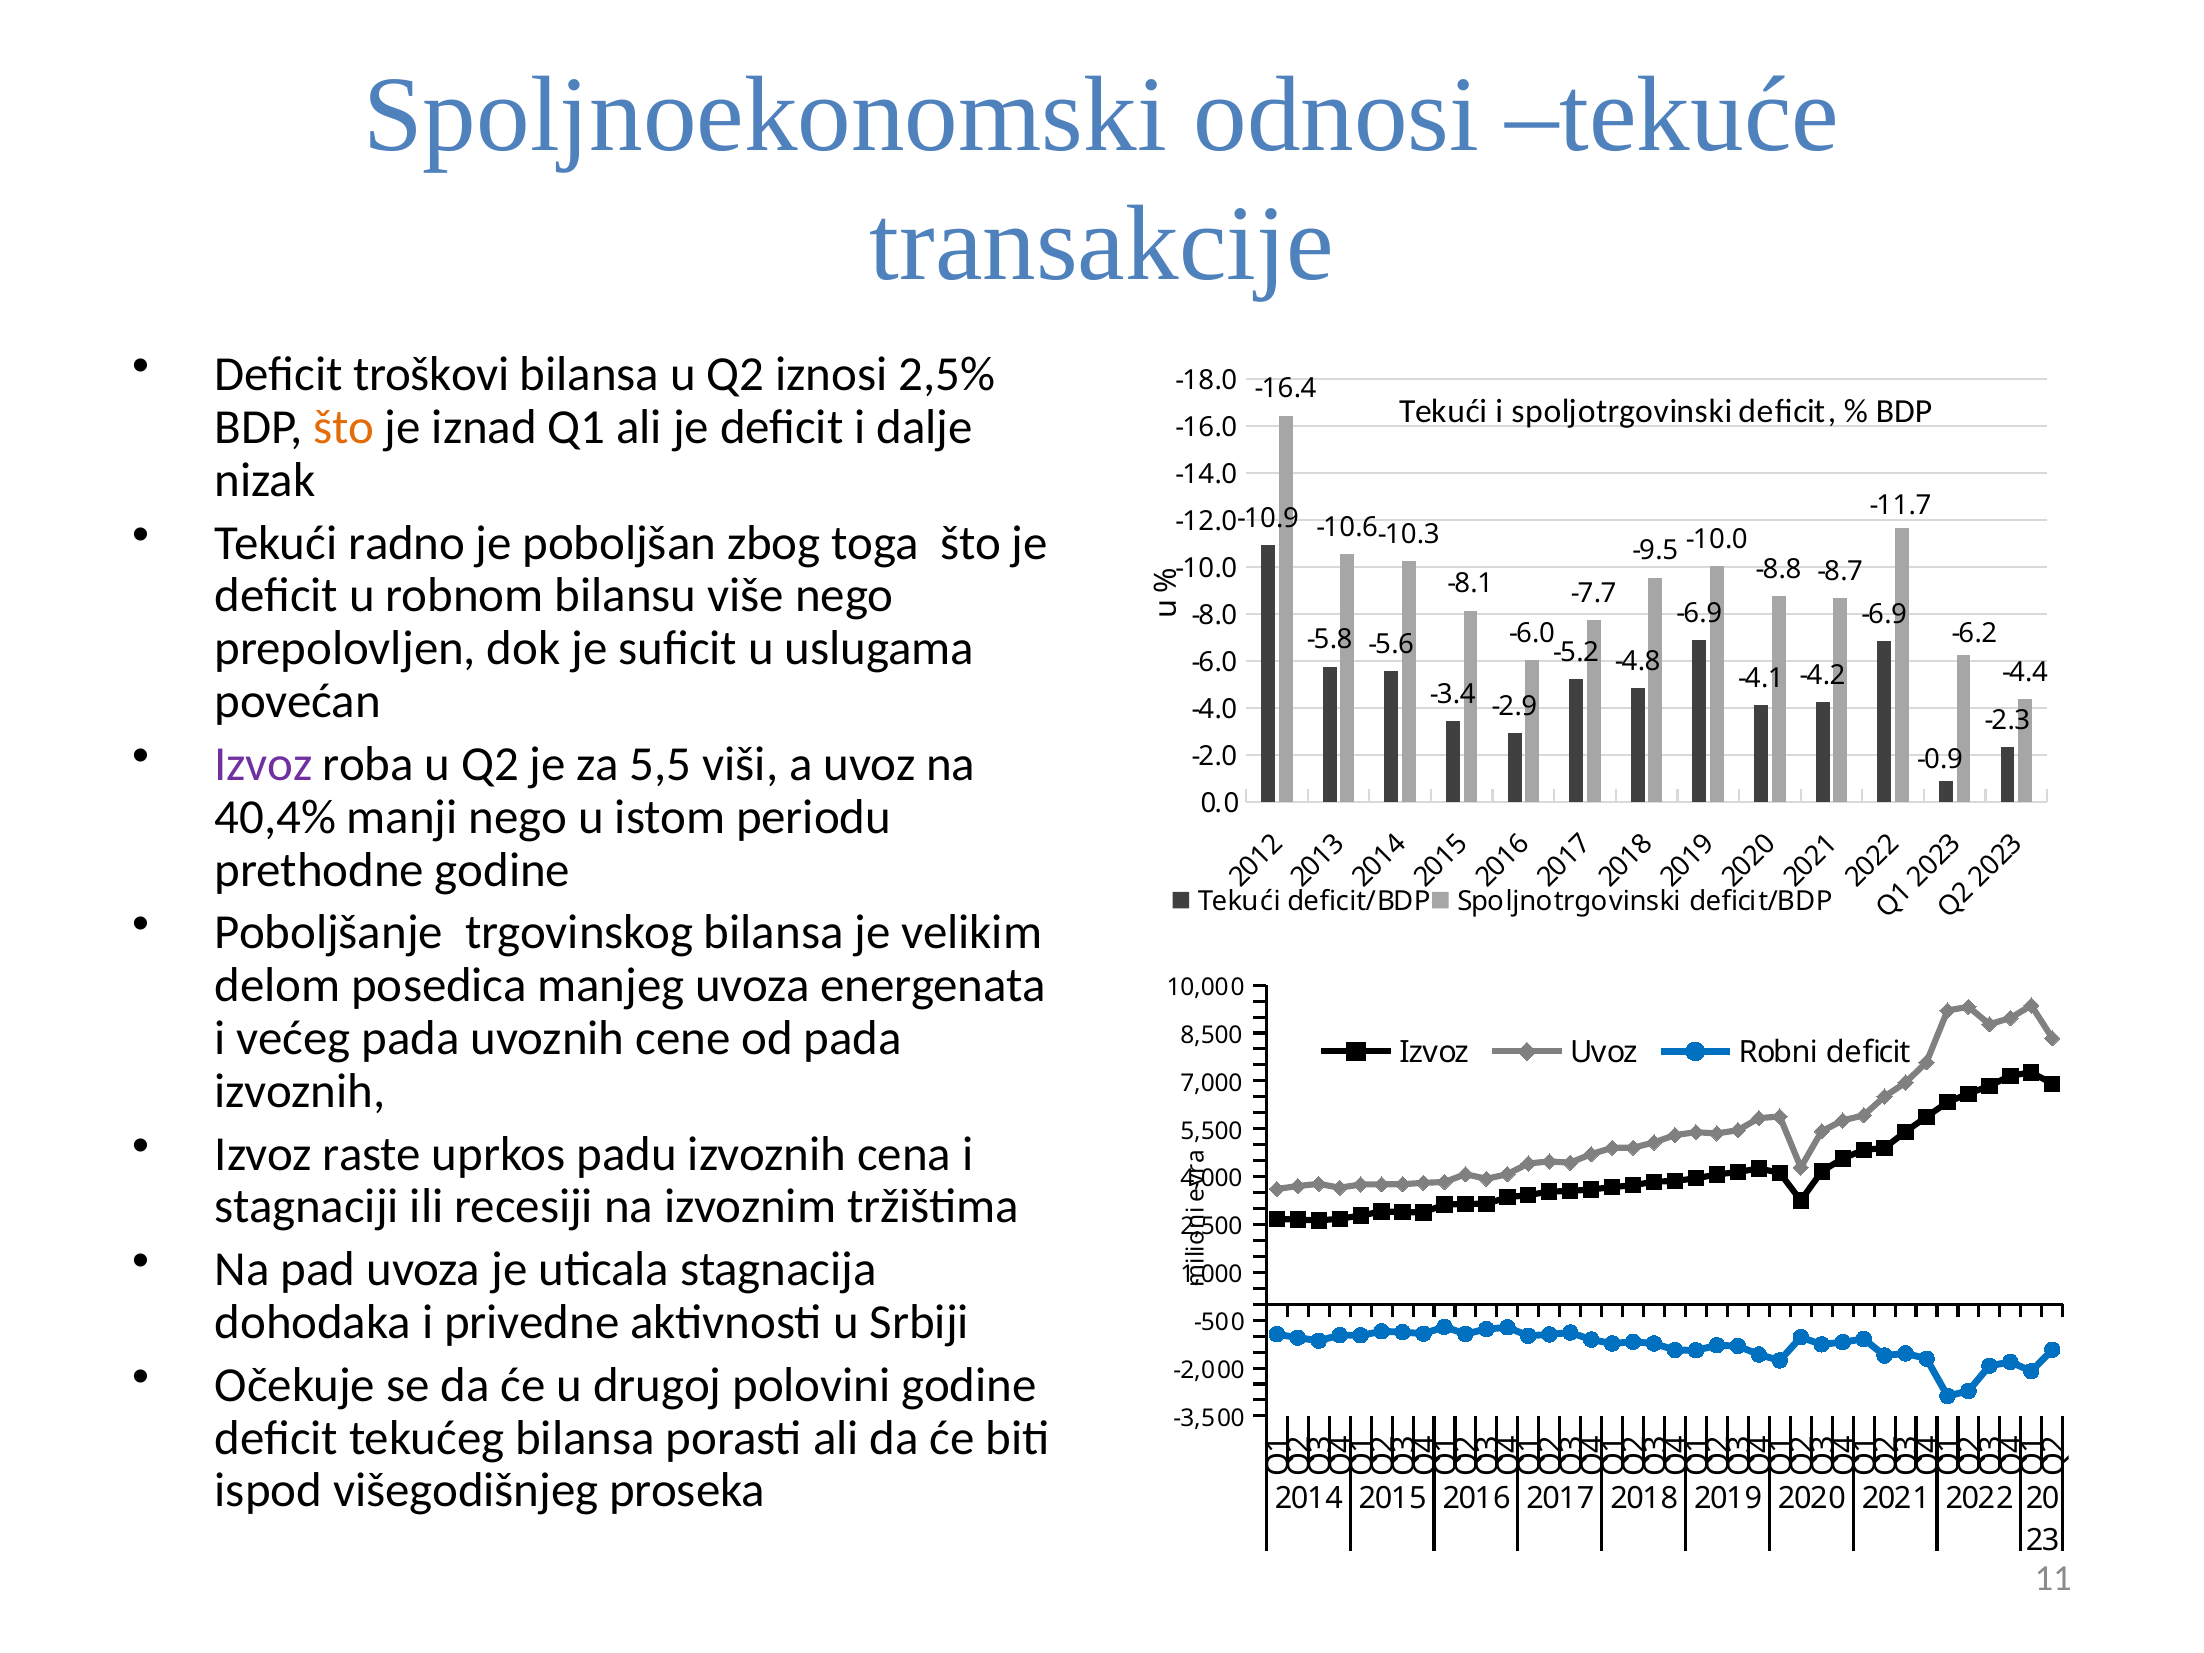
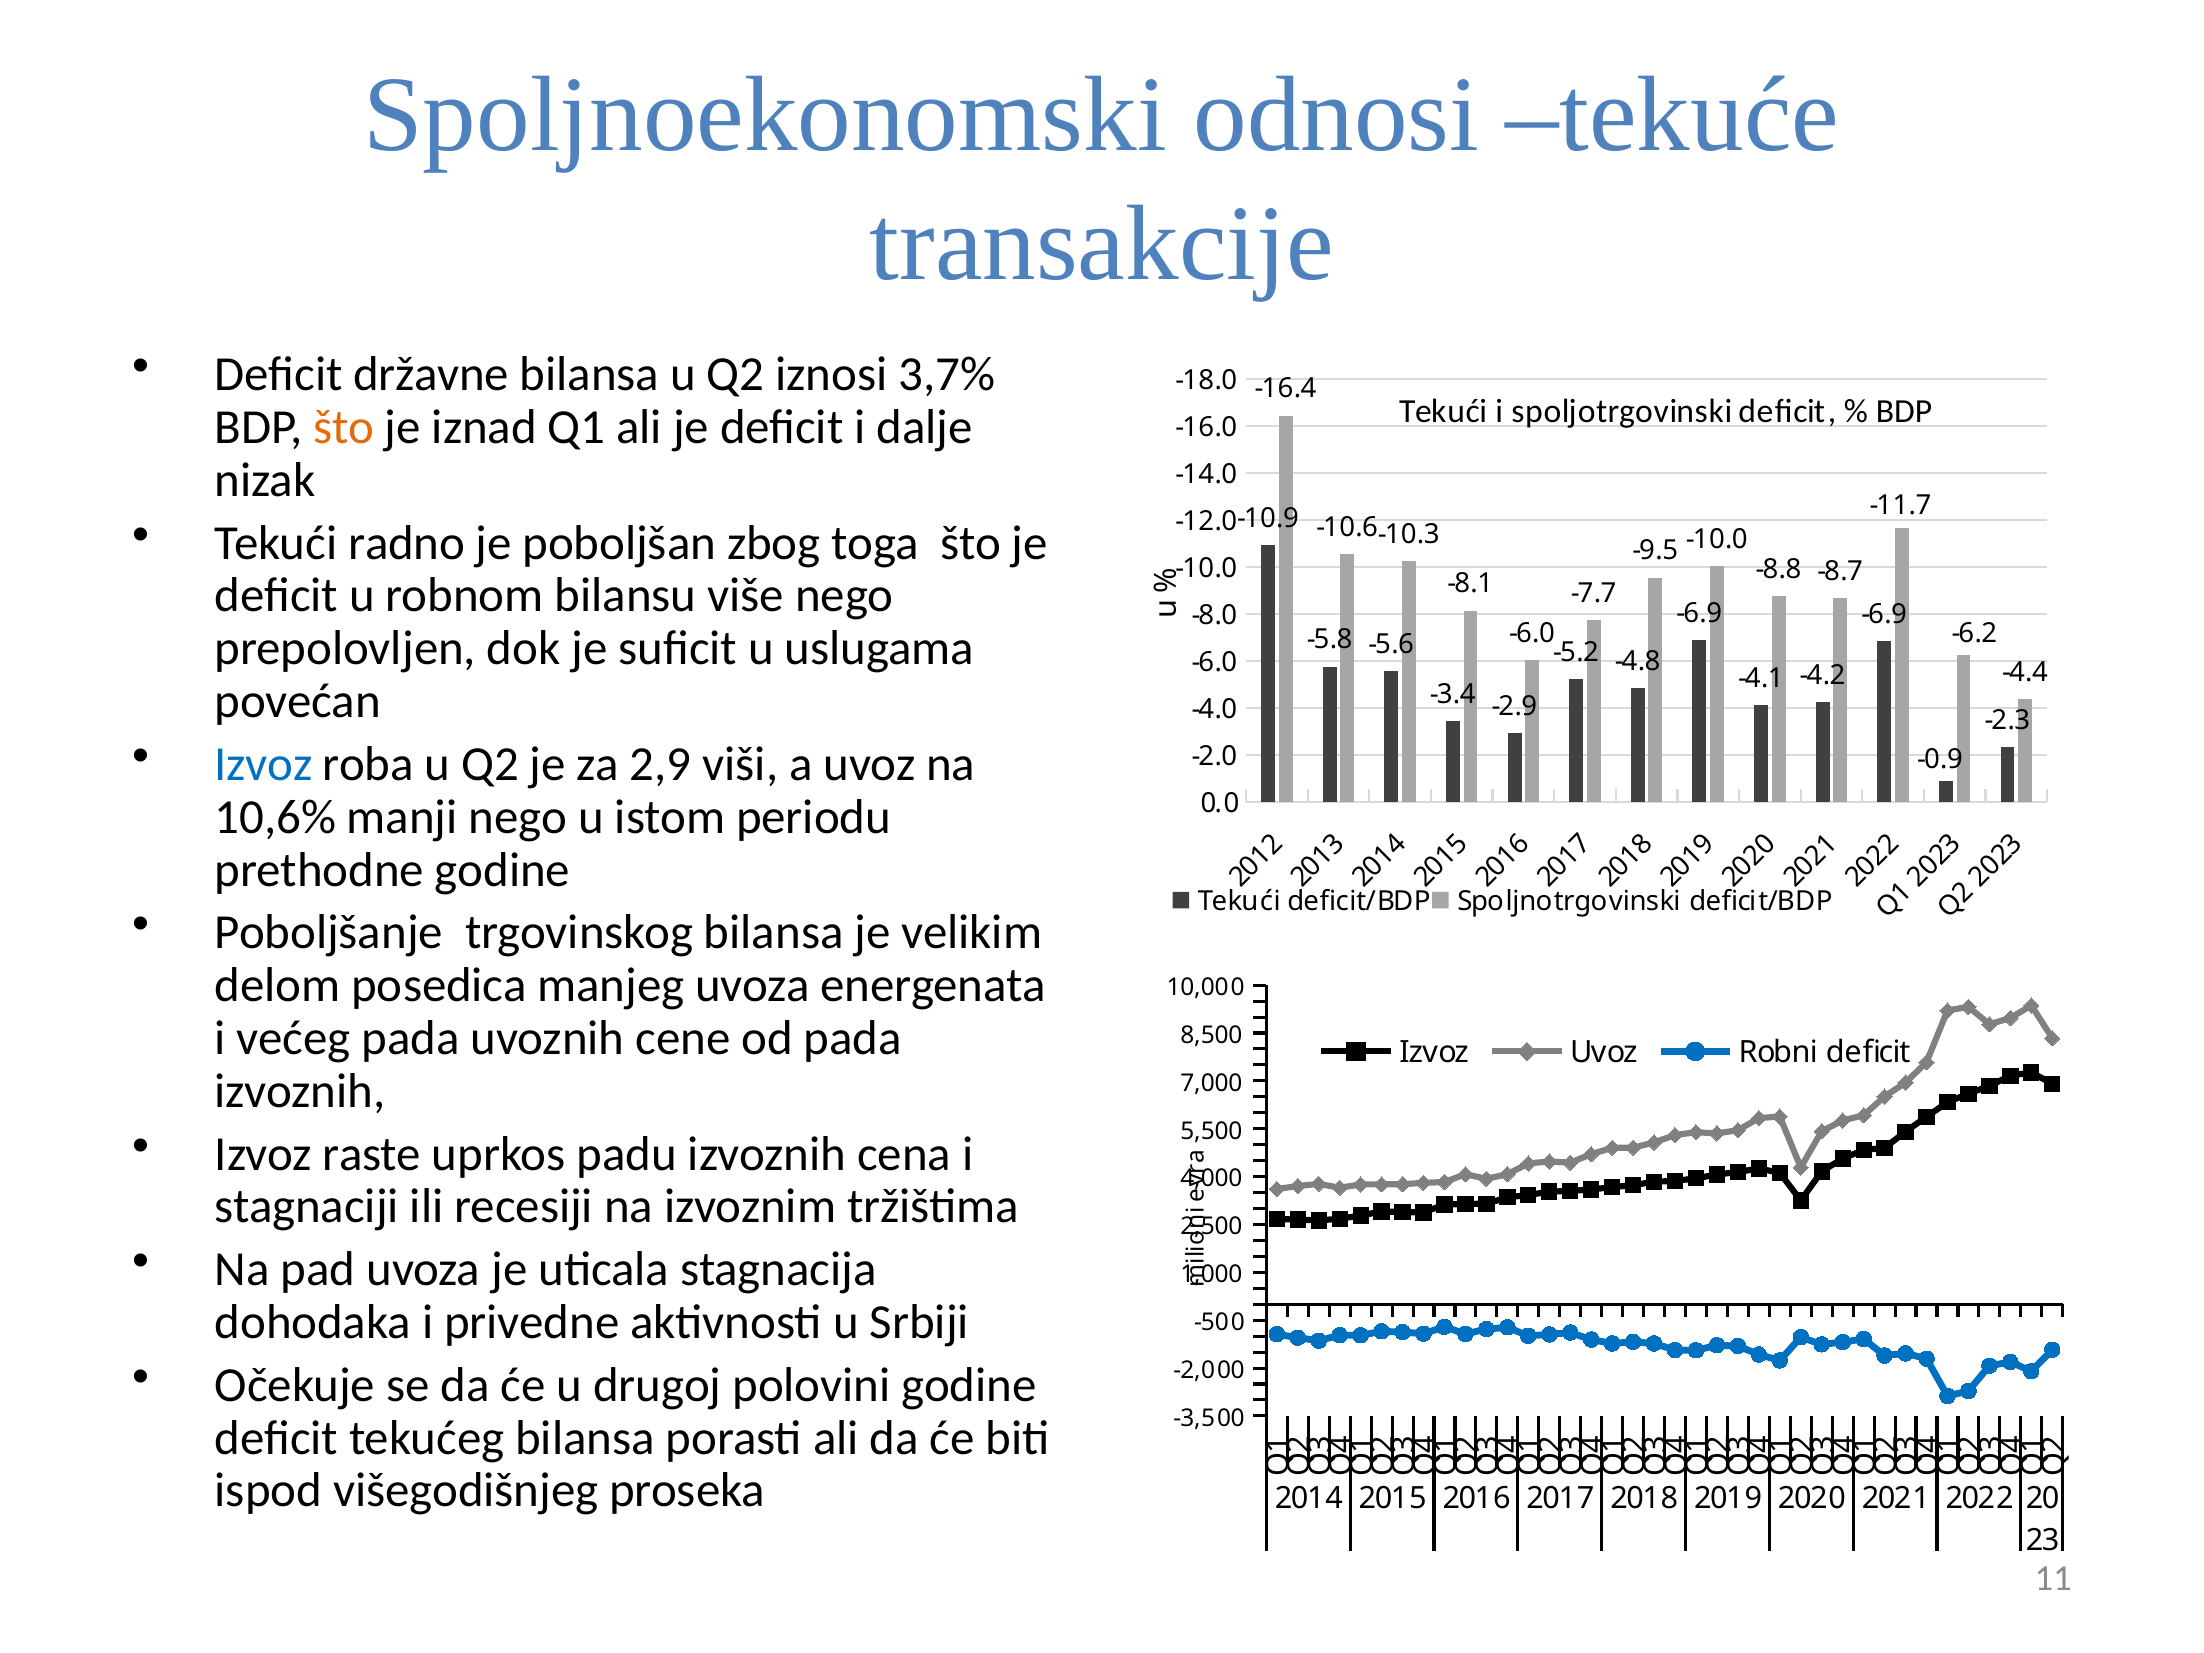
troškovi: troškovi -> državne (431, 374)
2,5%: 2,5% -> 3,7% (947, 374)
Izvoz colour: purple -> blue (264, 764)
5,5: 5,5 -> 2,9 (661, 764)
40,4%: 40,4% -> 10,6% (276, 817)
